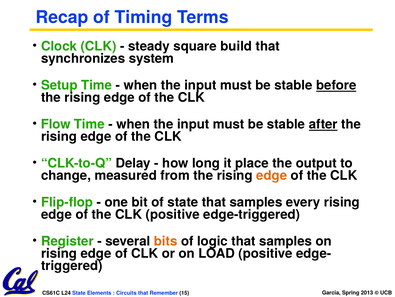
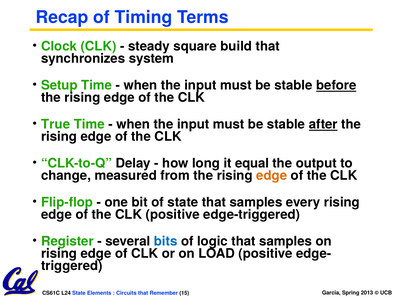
Flow: Flow -> True (56, 124)
place: place -> equal (252, 163)
bits colour: orange -> blue (166, 241)
